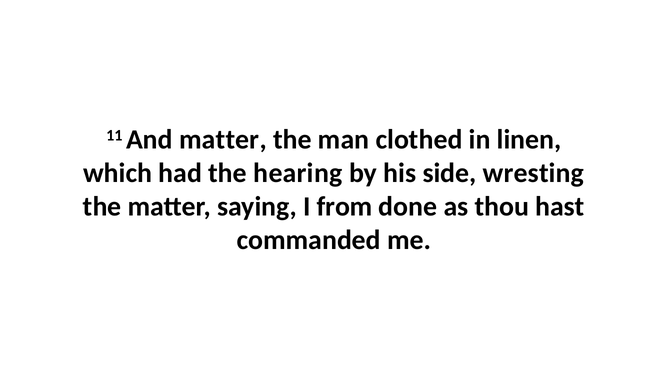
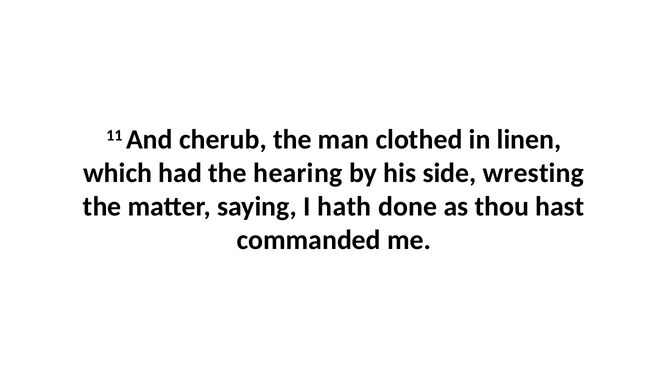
And matter: matter -> cherub (223, 140)
from: from -> hath (344, 206)
